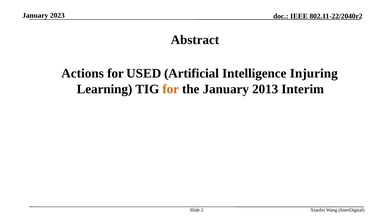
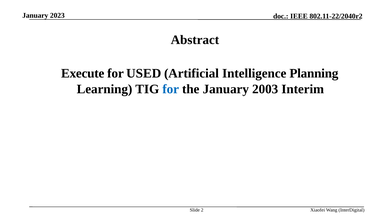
Actions: Actions -> Execute (83, 74)
Injuring: Injuring -> Planning (314, 74)
for colour: orange -> blue (171, 89)
2013: 2013 -> 2003 (265, 89)
